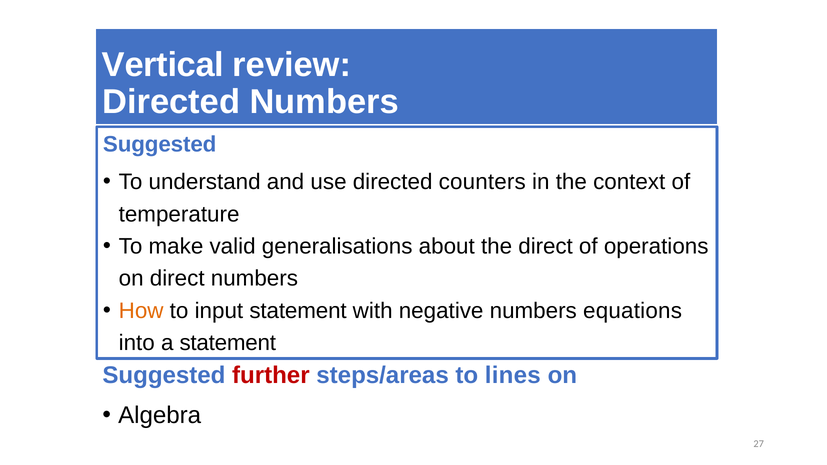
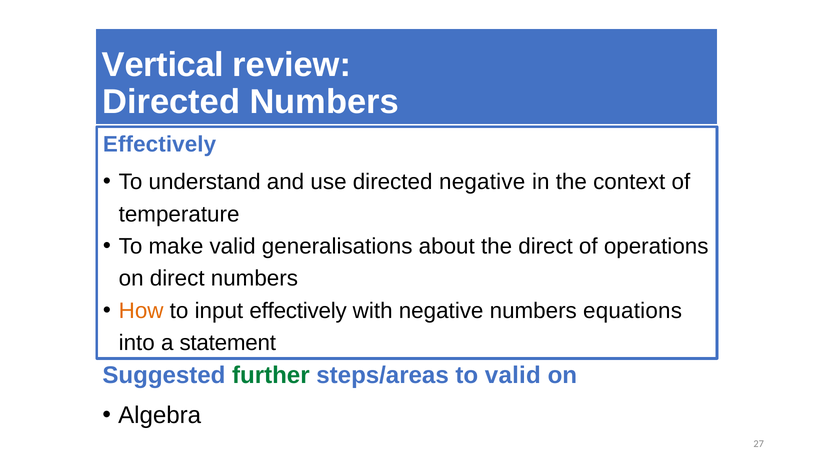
Suggested: Suggested -> Effectively (160, 145)
directed counters: counters -> negative (482, 182)
input statement: statement -> effectively (298, 311)
further colour: red -> green (271, 376)
to lines: lines -> valid (513, 376)
